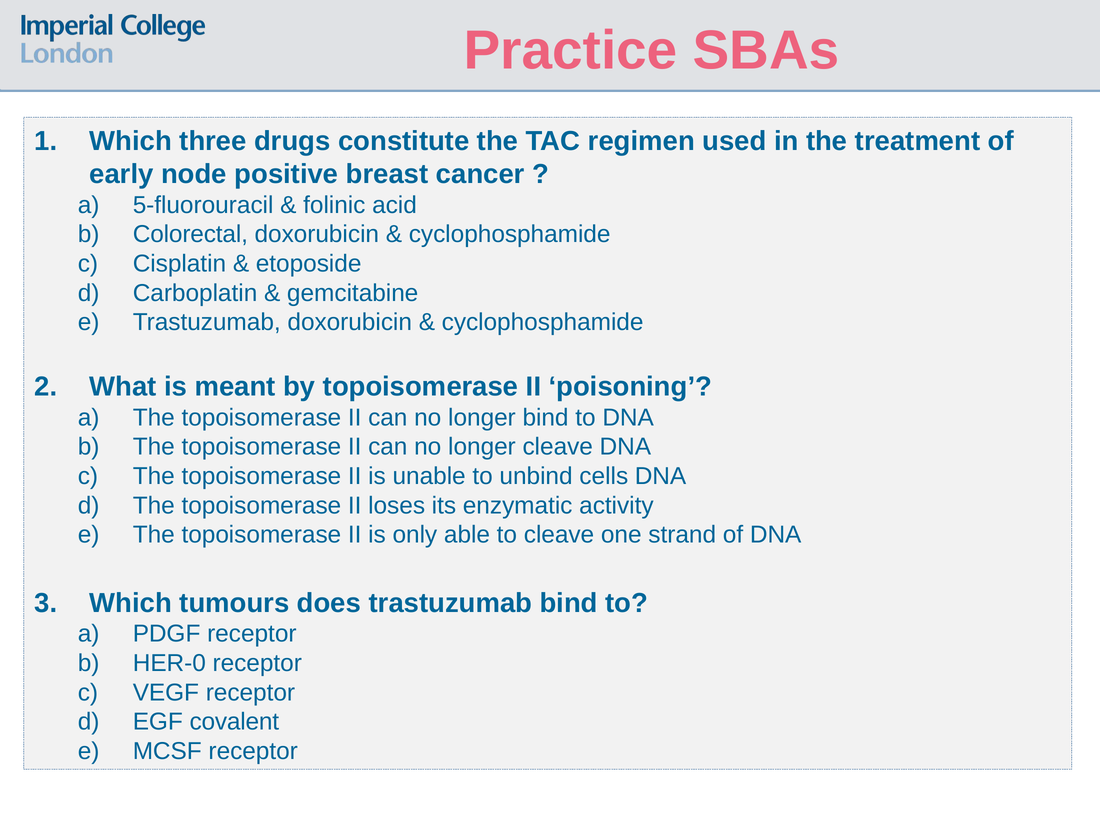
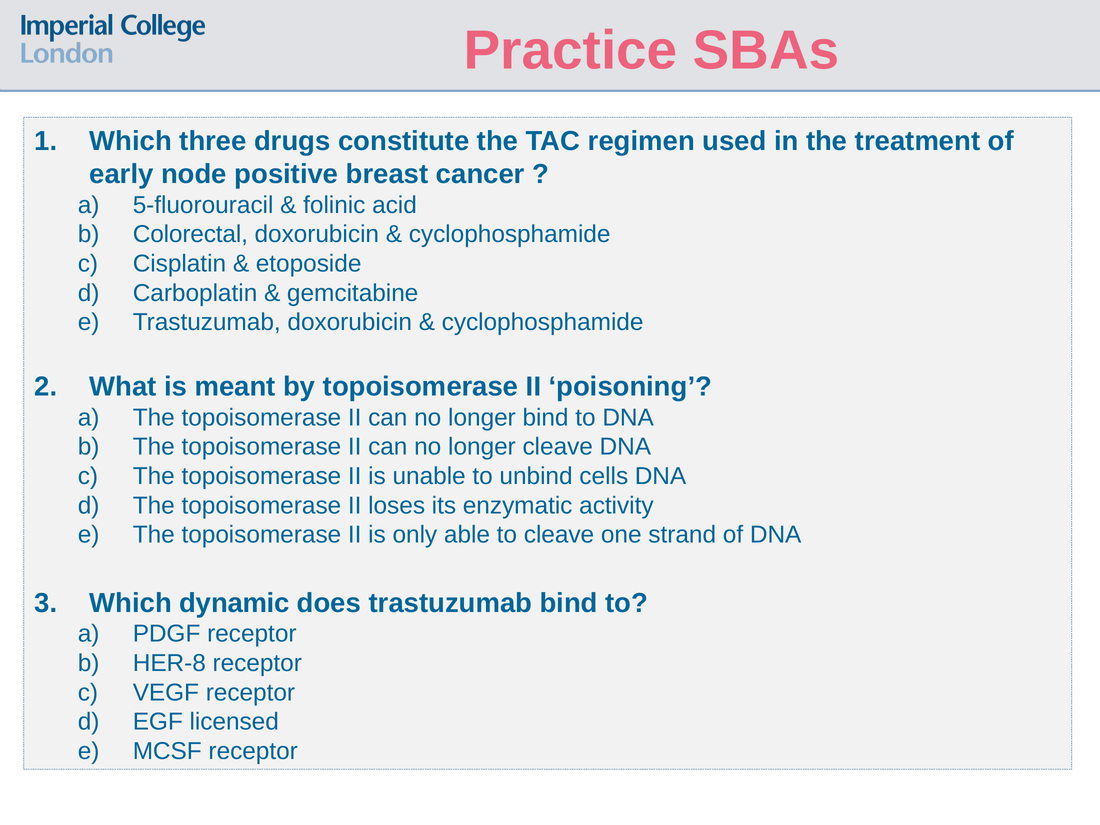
tumours: tumours -> dynamic (234, 603)
HER-0: HER-0 -> HER-8 (169, 663)
covalent: covalent -> licensed (234, 722)
